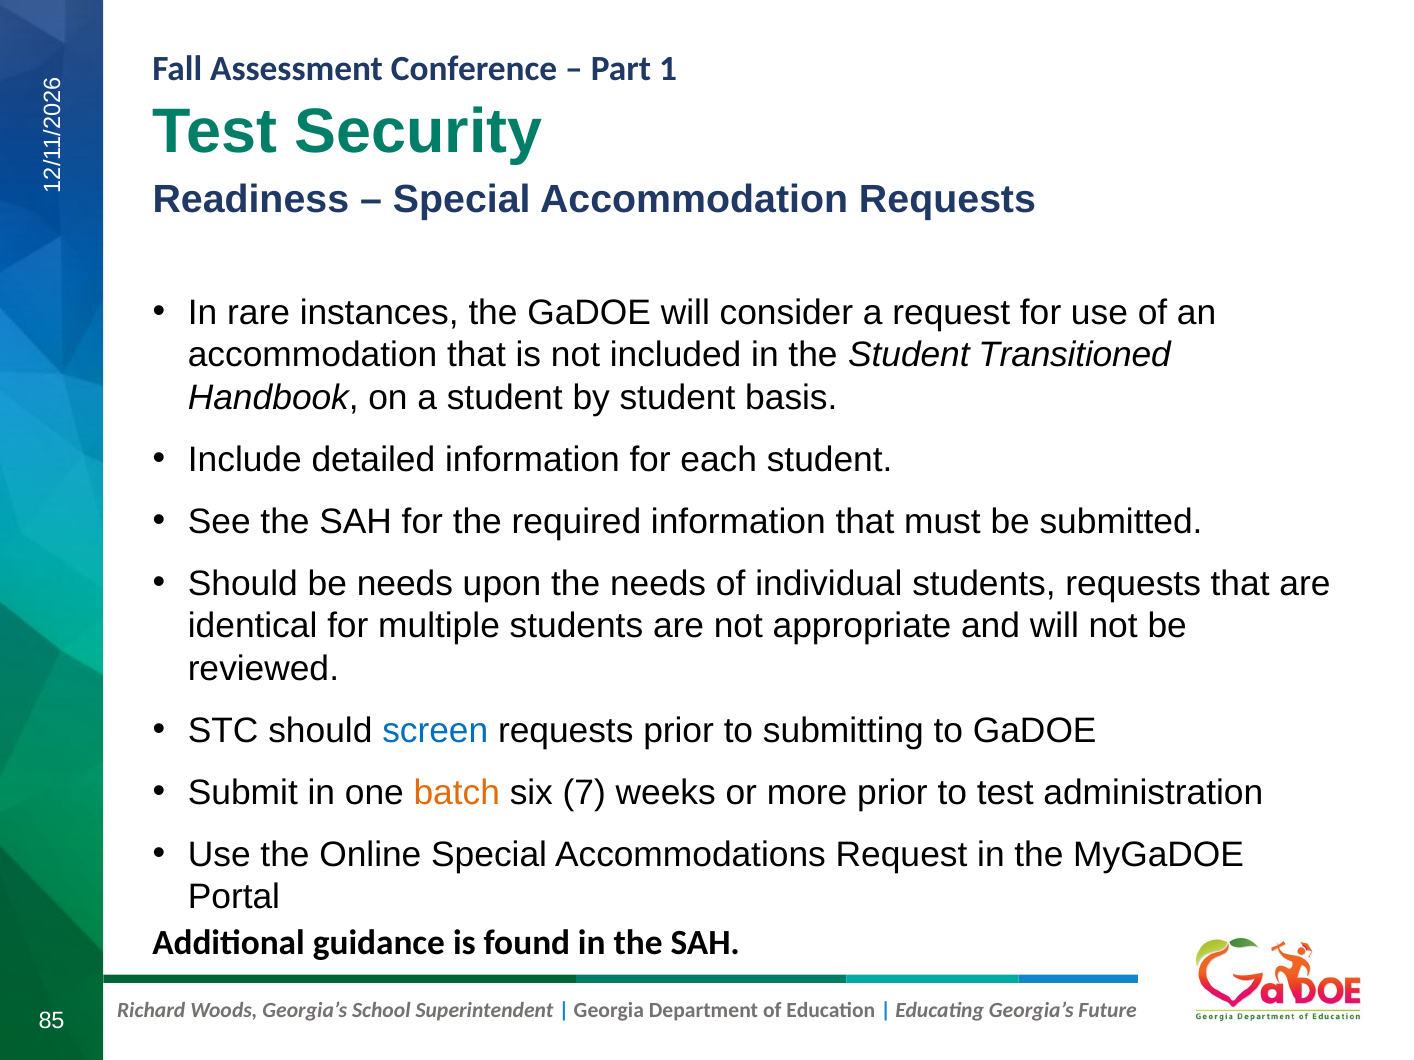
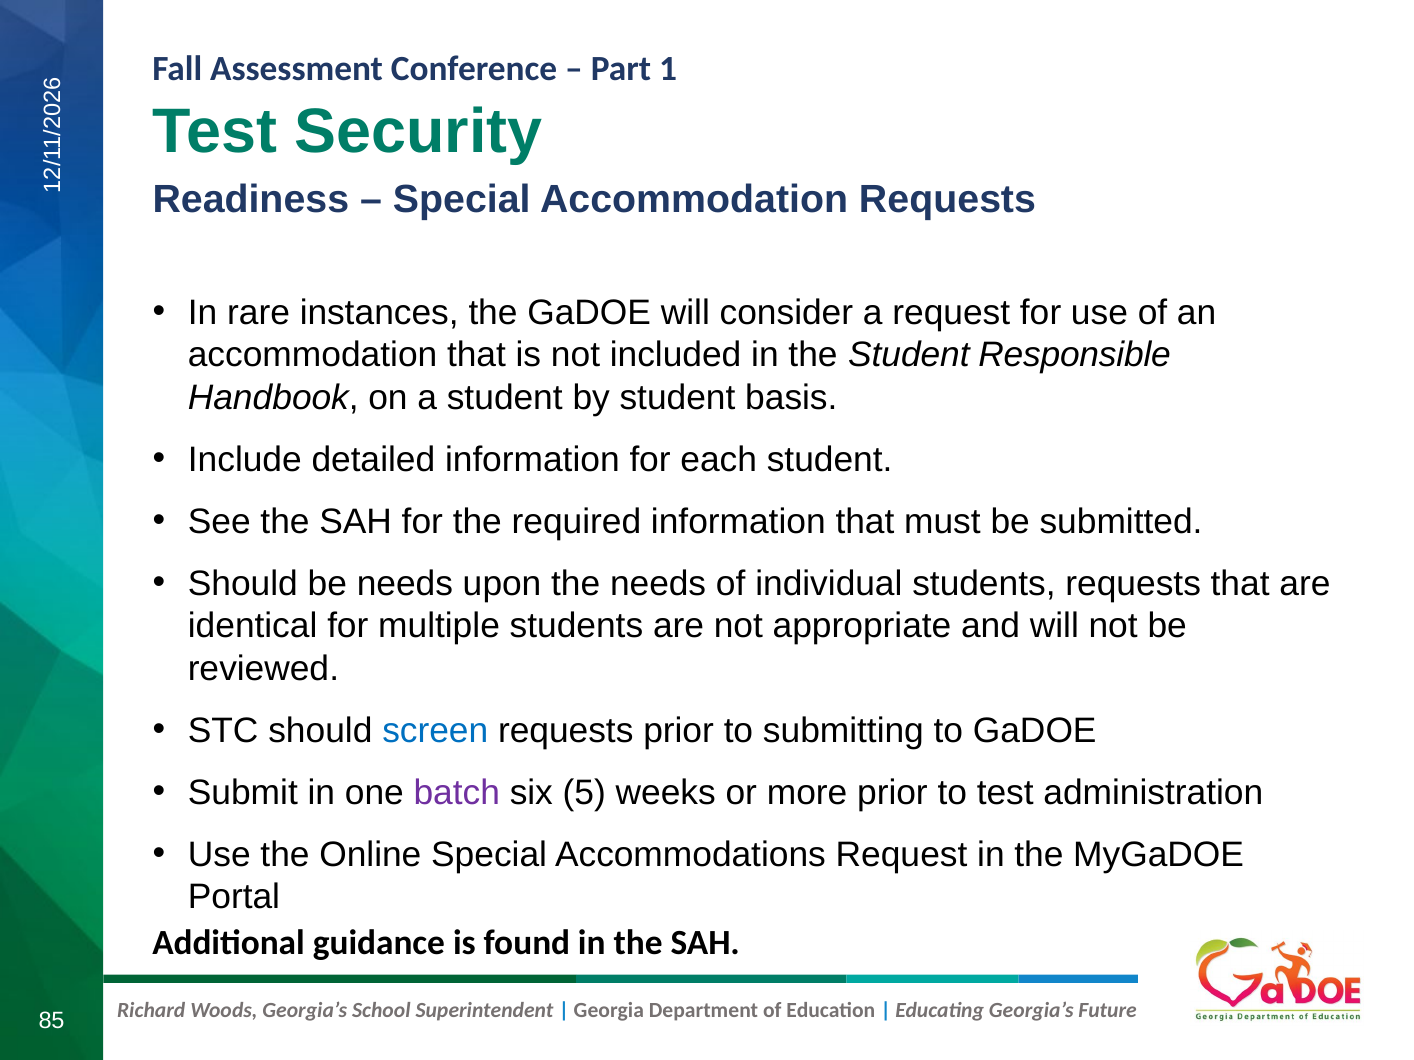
Transitioned: Transitioned -> Responsible (1075, 355)
batch colour: orange -> purple (457, 793)
7: 7 -> 5 (584, 793)
